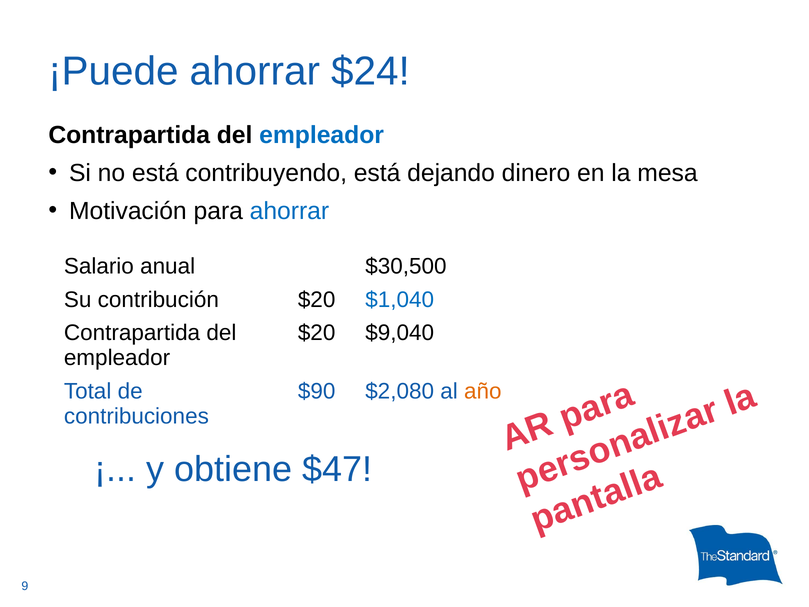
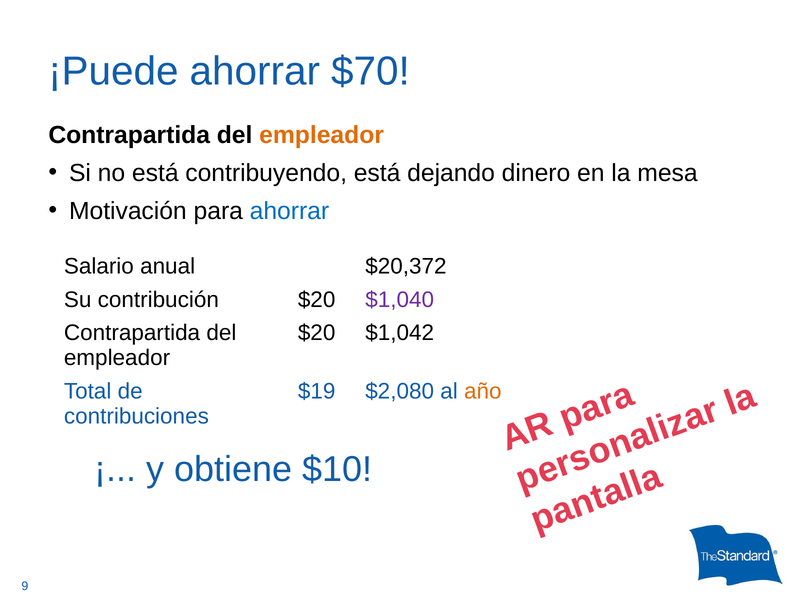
$24: $24 -> $70 (371, 72)
empleador colour: blue -> orange (322, 135)
$30,500: $30,500 -> $20,372 (406, 266)
$1,040 colour: blue -> purple (400, 300)
$9,040: $9,040 -> $1,042 (400, 333)
$90: $90 -> $19 (317, 391)
$47: $47 -> $10 (337, 469)
